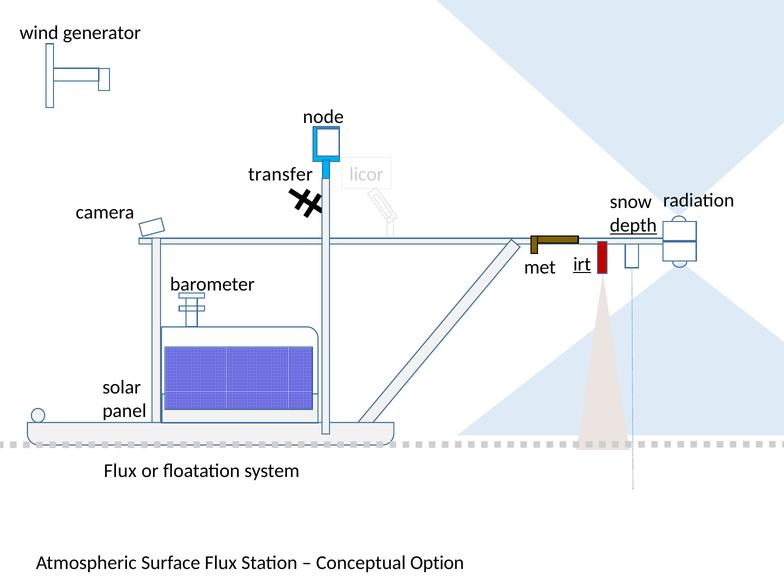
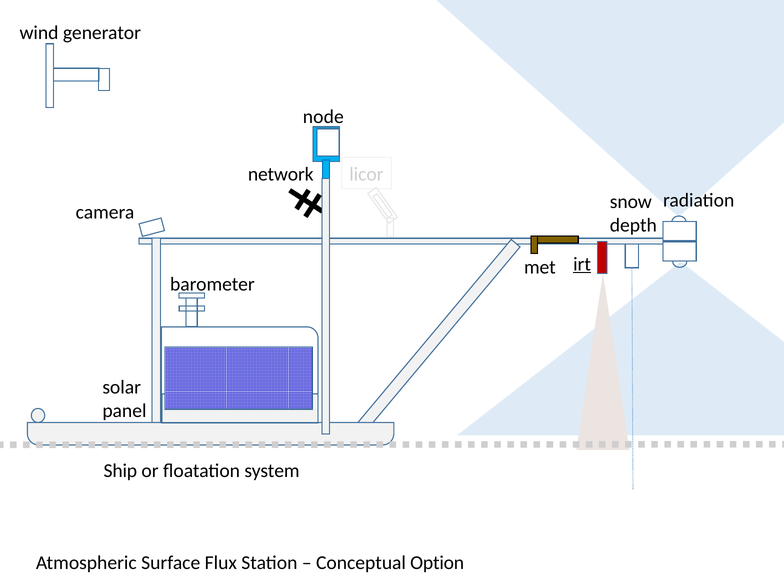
transfer: transfer -> network (281, 174)
depth underline: present -> none (633, 225)
Flux: Flux -> Ship (120, 471)
